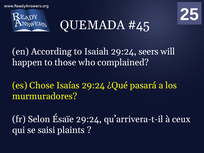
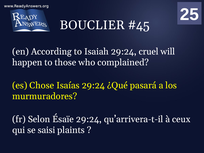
QUEMADA: QUEMADA -> BOUCLIER (92, 25)
seers: seers -> cruel (149, 52)
